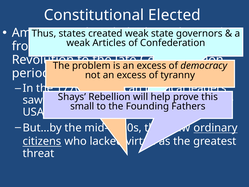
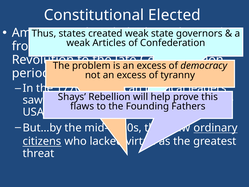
small: small -> flaws (82, 106)
